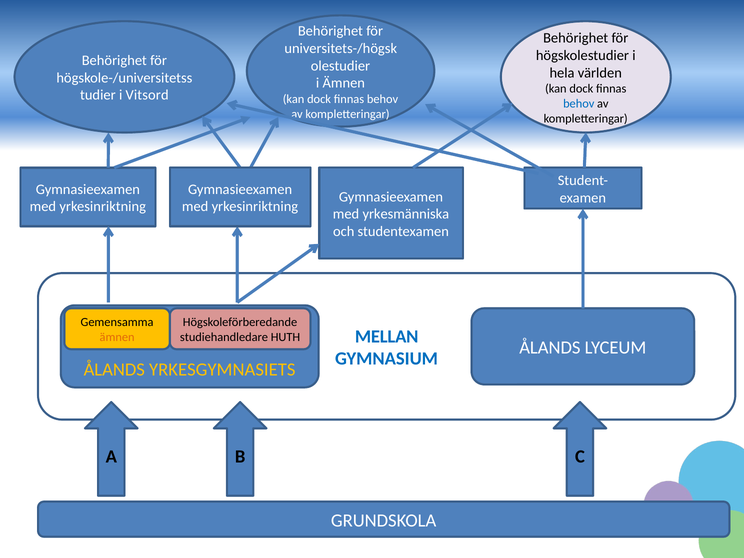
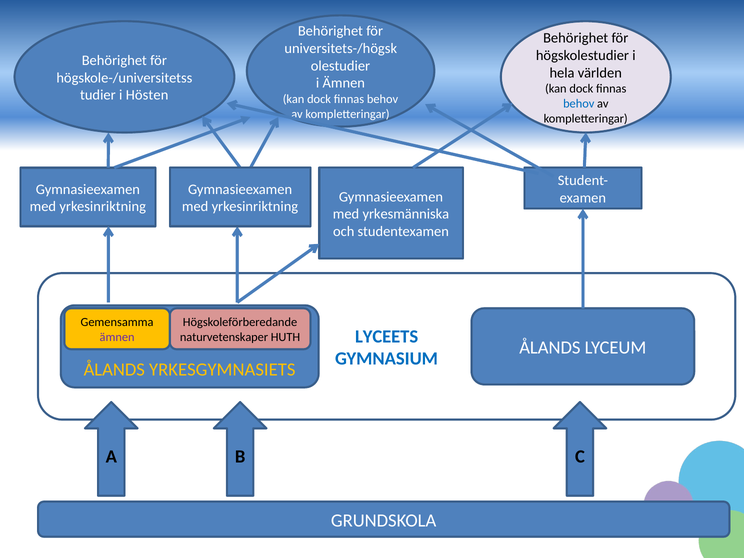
Vitsord: Vitsord -> Hösten (147, 95)
MELLAN: MELLAN -> LYCEETS (387, 337)
ämnen colour: orange -> purple (117, 337)
studiehandledare: studiehandledare -> naturvetenskaper (224, 337)
